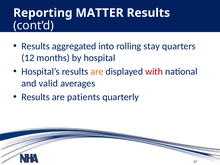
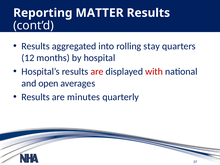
are colour: orange -> red (97, 72)
valid: valid -> open (48, 83)
patients: patients -> minutes (84, 97)
